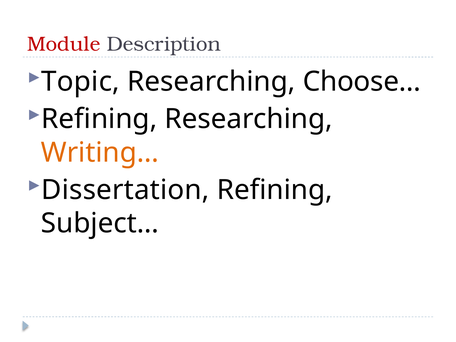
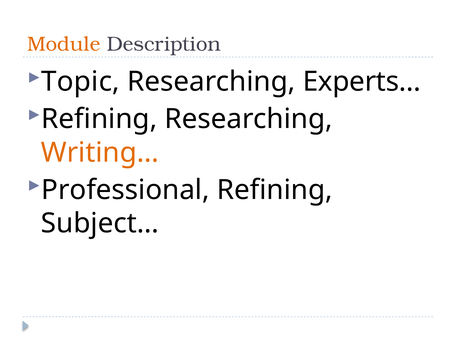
Module colour: red -> orange (64, 44)
Choose…: Choose… -> Experts… (362, 82)
Dissertation: Dissertation -> Professional (125, 190)
